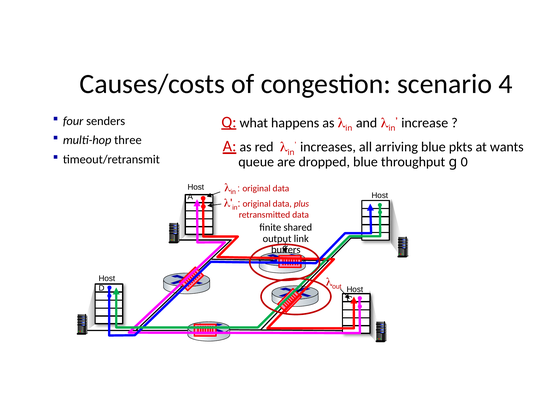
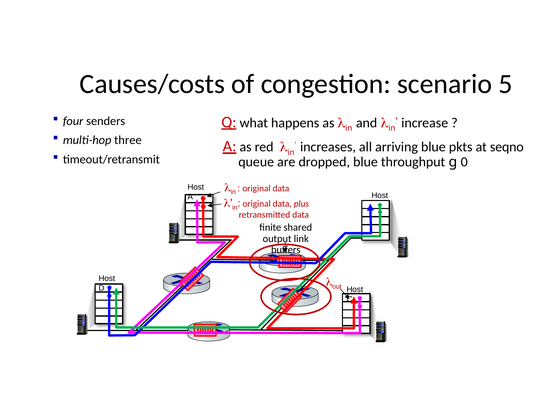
4: 4 -> 5 (505, 84)
wants: wants -> seqno (507, 147)
